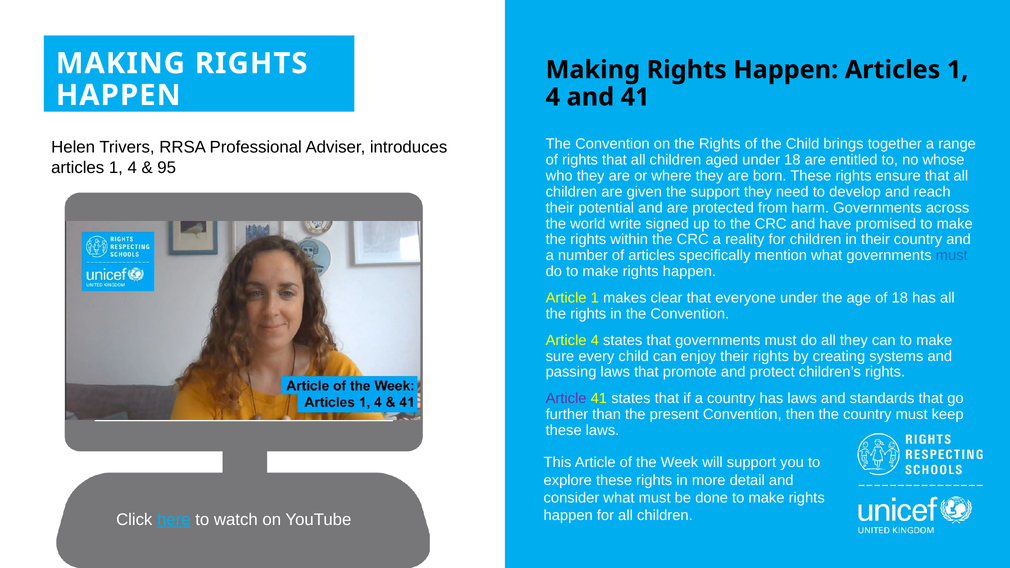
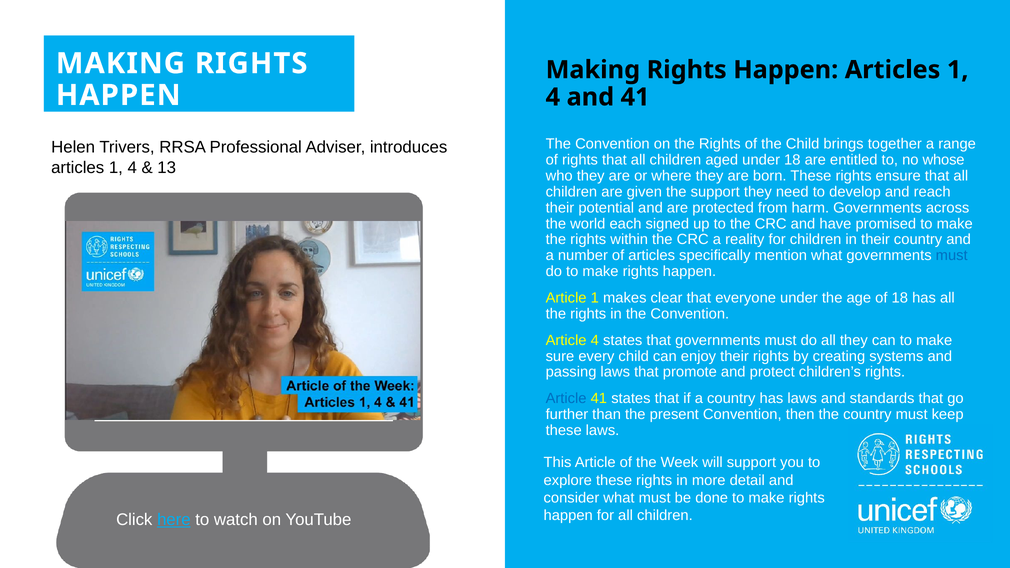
95: 95 -> 13 (167, 168)
write: write -> each (625, 224)
Article colour: purple -> blue (566, 399)
